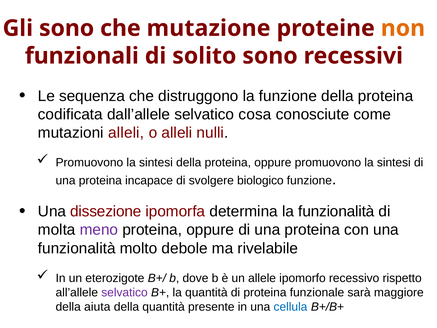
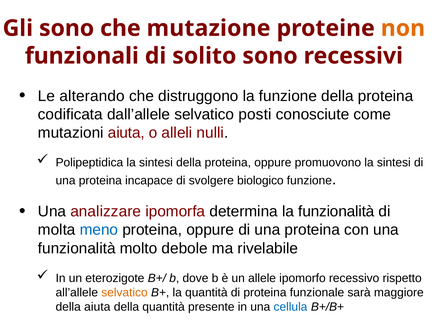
sequenza: sequenza -> alterando (92, 96)
cosa: cosa -> posti (255, 114)
mutazioni alleli: alleli -> aiuta (126, 133)
Promuovono: Promuovono -> Polipeptidica (89, 163)
dissezione: dissezione -> analizzare (106, 211)
meno colour: purple -> blue (99, 230)
selvatico colour: purple -> orange (124, 292)
